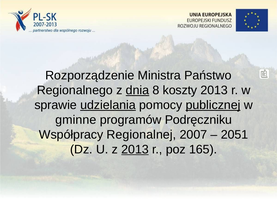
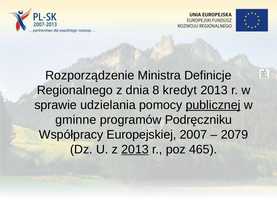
Państwo: Państwo -> Definicje (208, 75)
dnia underline: present -> none (137, 90)
koszty: koszty -> kredyt (180, 90)
udzielania underline: present -> none (108, 105)
Regionalnej: Regionalnej -> Europejskiej (141, 134)
2051: 2051 -> 2079 (235, 134)
165: 165 -> 465 (203, 149)
